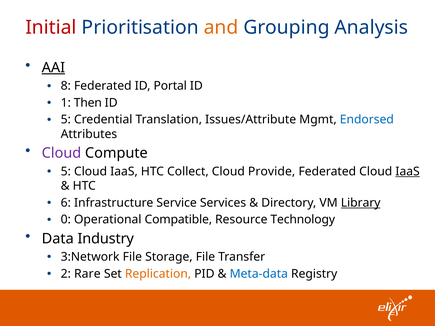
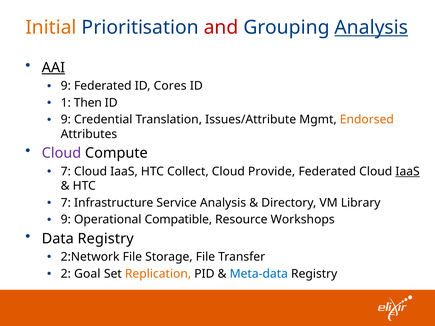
Initial colour: red -> orange (51, 27)
and colour: orange -> red (221, 27)
Analysis underline: none -> present (371, 27)
8: 8 -> 9 (66, 86)
Portal: Portal -> Cores (170, 86)
5: 5 -> 9 (66, 120)
Endorsed colour: blue -> orange (367, 120)
5: 5 -> 7 (66, 171)
6: 6 -> 7 (66, 203)
Service Services: Services -> Analysis (223, 203)
Library underline: present -> none (361, 203)
0: 0 -> 9 (66, 220)
Technology: Technology -> Workshops (303, 220)
Data Industry: Industry -> Registry (106, 239)
3:Network: 3:Network -> 2:Network (90, 257)
Rare: Rare -> Goal (87, 274)
